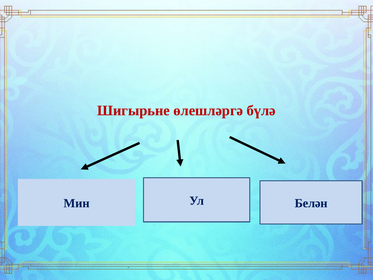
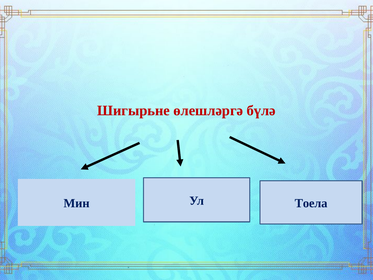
Белән: Белән -> Тоела (311, 203)
